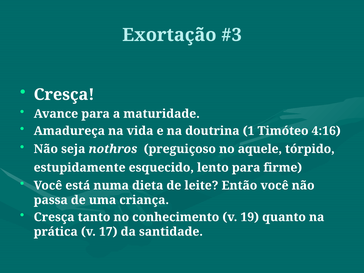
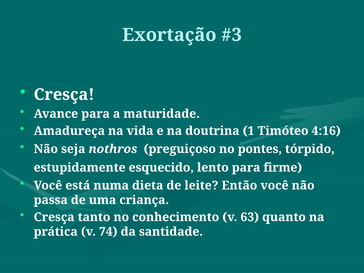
aquele: aquele -> pontes (260, 149)
19: 19 -> 63 (250, 217)
17: 17 -> 74 (108, 232)
